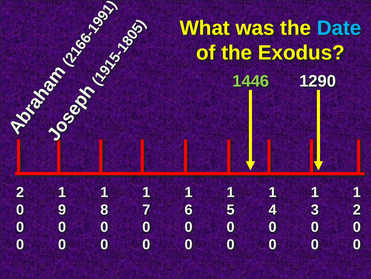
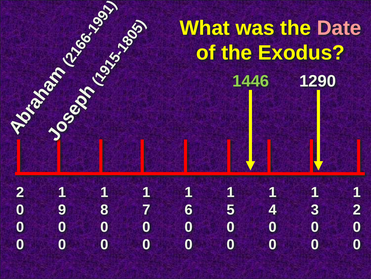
Date colour: light blue -> pink (339, 28)
